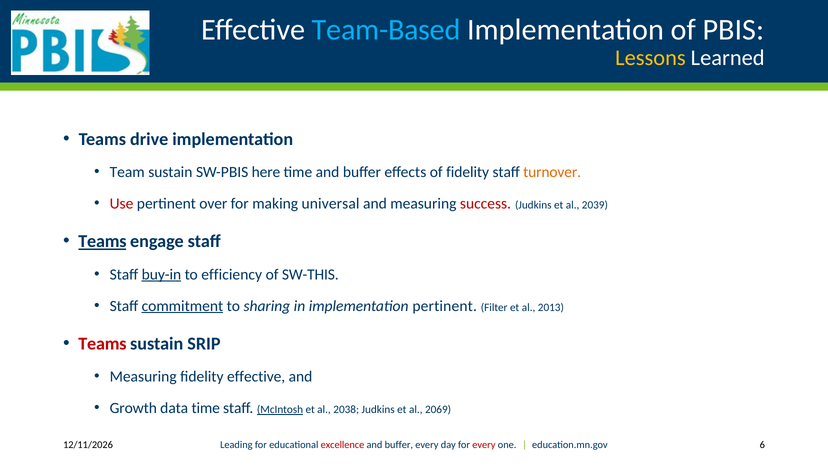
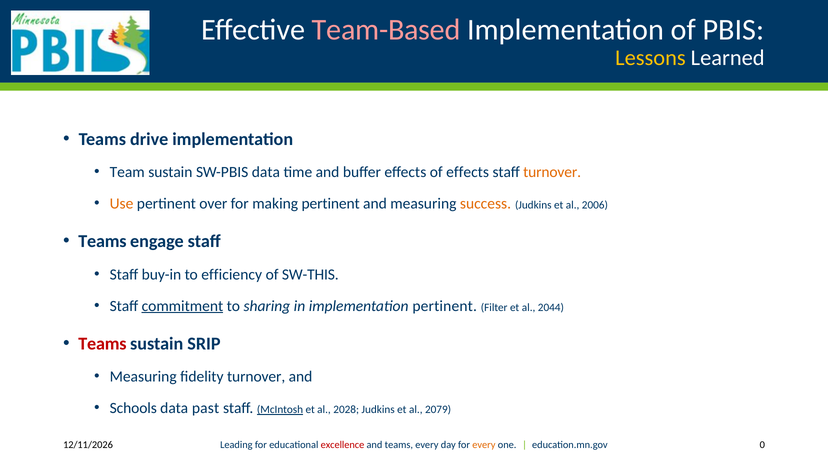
Team-Based colour: light blue -> pink (386, 30)
SW-PBIS here: here -> data (266, 172)
of fidelity: fidelity -> effects (468, 172)
Use colour: red -> orange (122, 204)
making universal: universal -> pertinent (331, 204)
success colour: red -> orange (486, 204)
2039: 2039 -> 2006 (595, 205)
Teams underline: present -> none (102, 241)
buy-in underline: present -> none (161, 274)
2013: 2013 -> 2044 (551, 307)
fidelity effective: effective -> turnover (256, 376)
Growth: Growth -> Schools (133, 408)
data time: time -> past (206, 408)
2038: 2038 -> 2028 (346, 409)
2069: 2069 -> 2079 (438, 409)
6: 6 -> 0 (762, 445)
buffer: buffer -> teams (399, 445)
every colour: red -> orange (484, 445)
